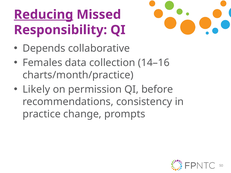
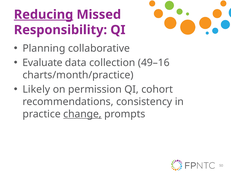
Depends: Depends -> Planning (44, 48)
Females: Females -> Evaluate (42, 63)
14–16: 14–16 -> 49–16 (154, 63)
before: before -> cohort (157, 90)
change underline: none -> present (82, 114)
